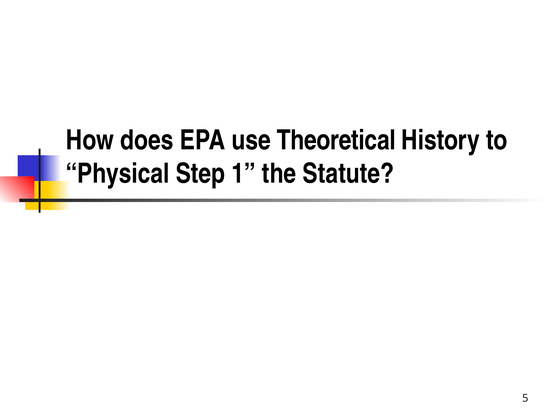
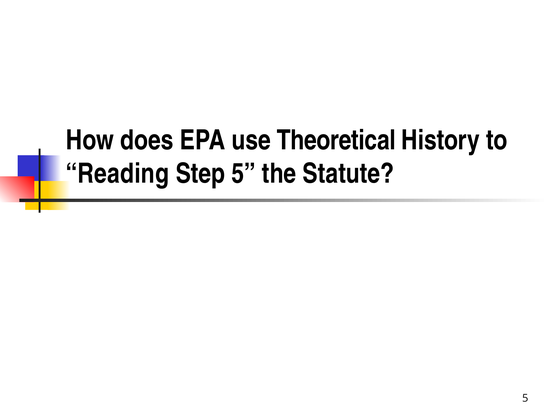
Physical: Physical -> Reading (118, 174)
Step 1: 1 -> 5 (244, 174)
